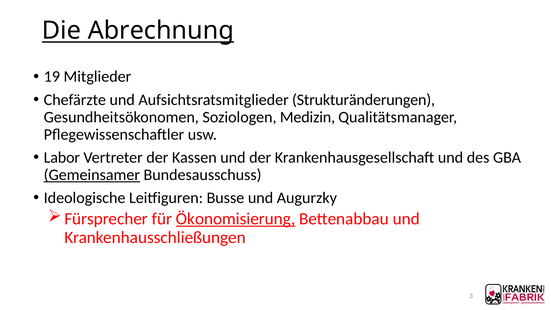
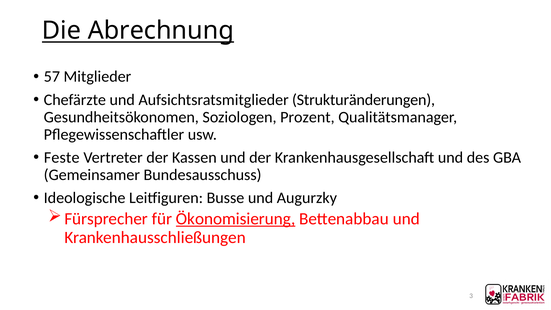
19: 19 -> 57 (52, 77)
Medizin: Medizin -> Prozent (307, 117)
Labor: Labor -> Feste (62, 157)
Gemeinsamer underline: present -> none (92, 175)
